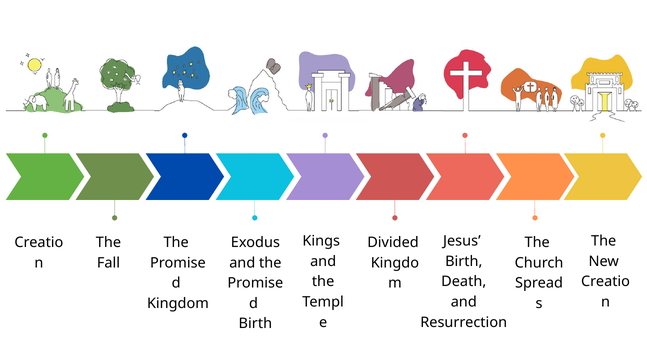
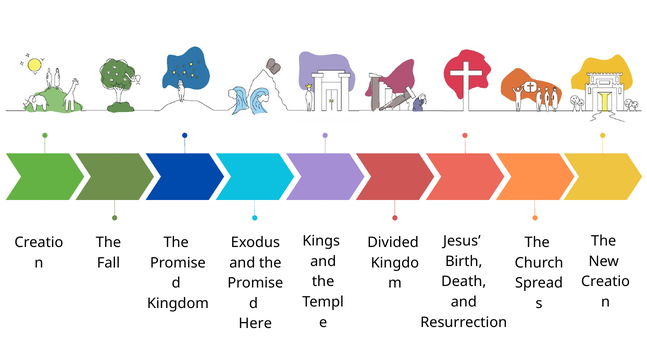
Birth: Birth -> Here (255, 324)
